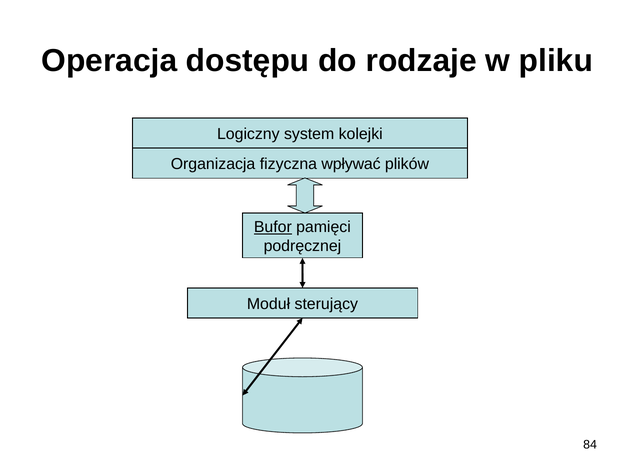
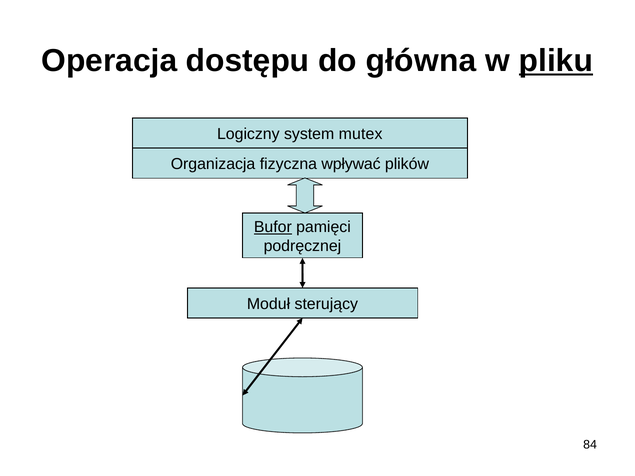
rodzaje: rodzaje -> główna (421, 61)
pliku underline: none -> present (556, 61)
kolejki: kolejki -> mutex (361, 134)
